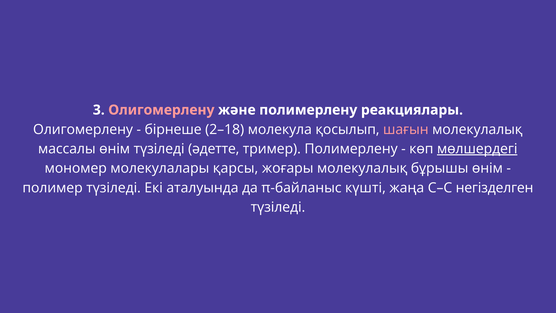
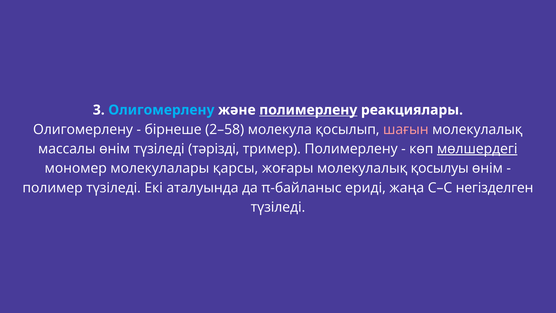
Олигомерлену colour: pink -> light blue (161, 110)
полимерлену underline: none -> present (308, 110)
2–18: 2–18 -> 2–58 (225, 129)
әдетте: әдетте -> тәрізді (214, 149)
бұрышы: бұрышы -> қосылуы (440, 168)
күшті: күшті -> ериді (365, 188)
